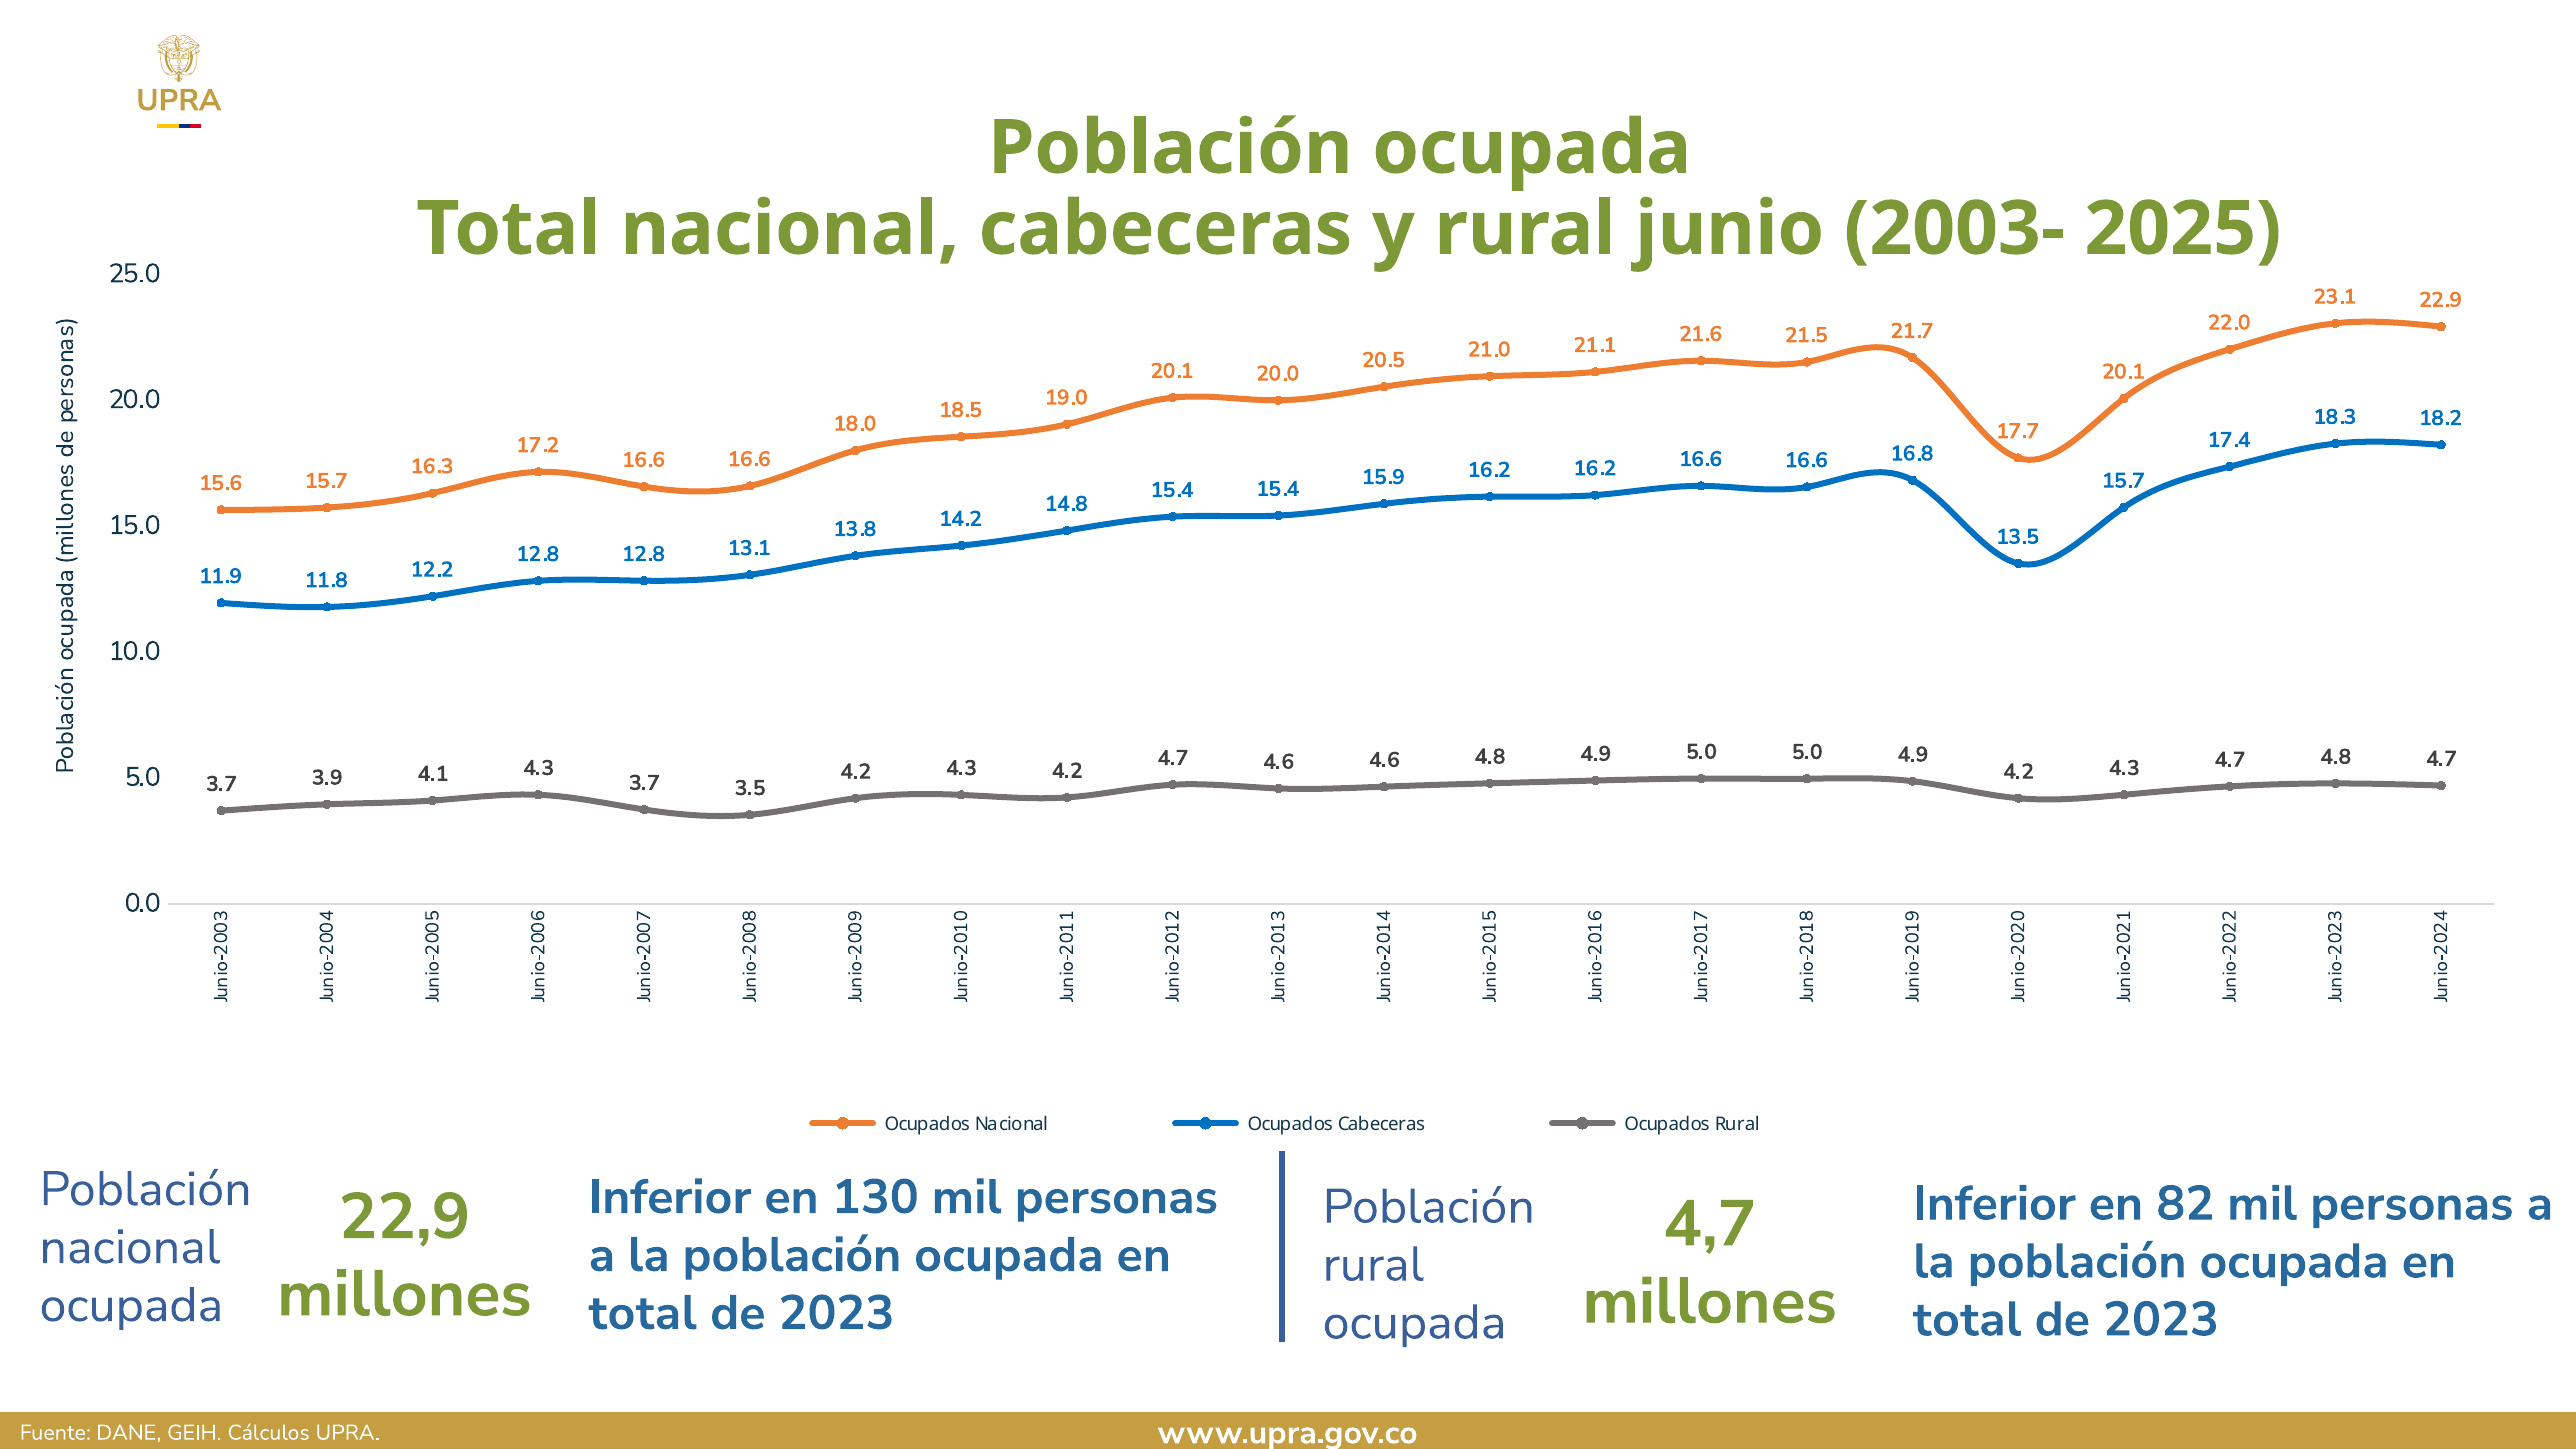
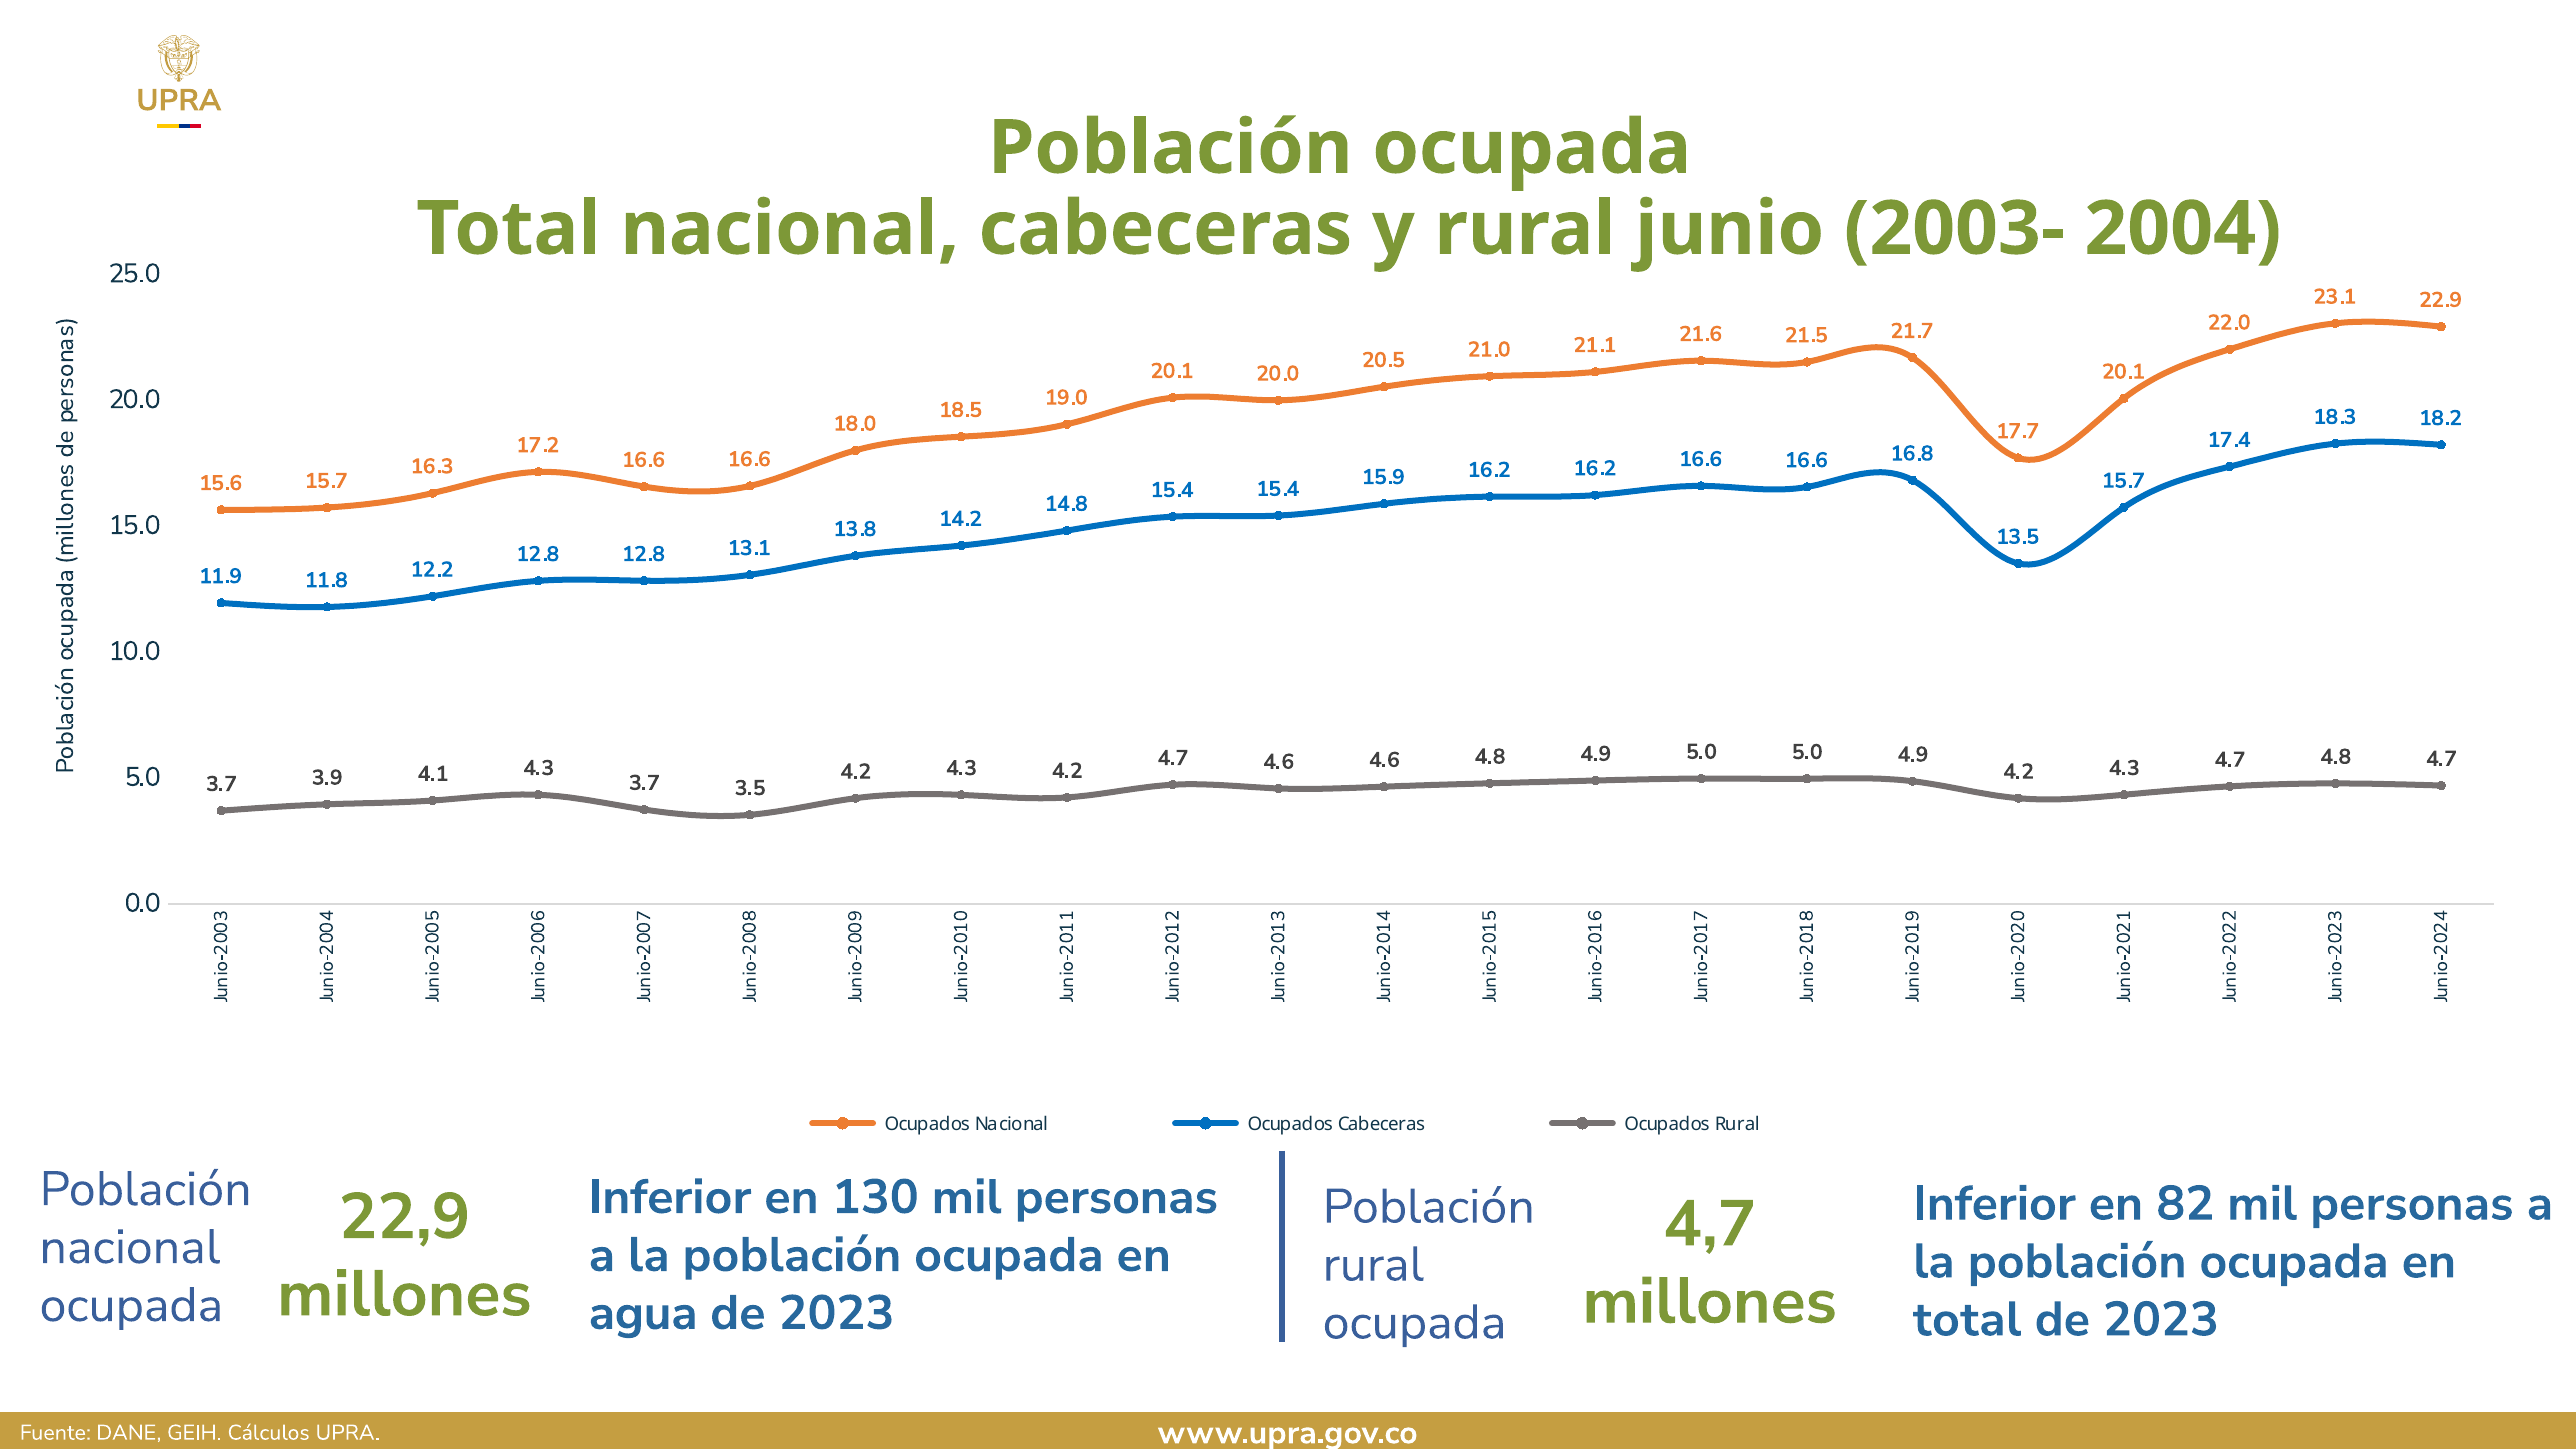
2025: 2025 -> 2004 (2183, 229)
total: total -> agua (643, 1313)
